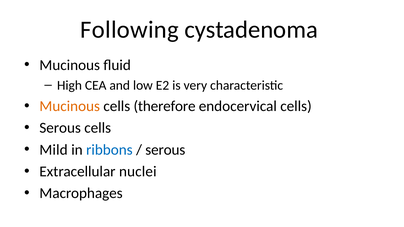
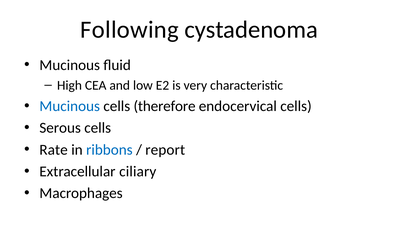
Mucinous colour: orange -> blue (70, 106)
Mild: Mild -> Rate (54, 150)
serous: serous -> report (165, 150)
nuclei: nuclei -> ciliary (138, 172)
